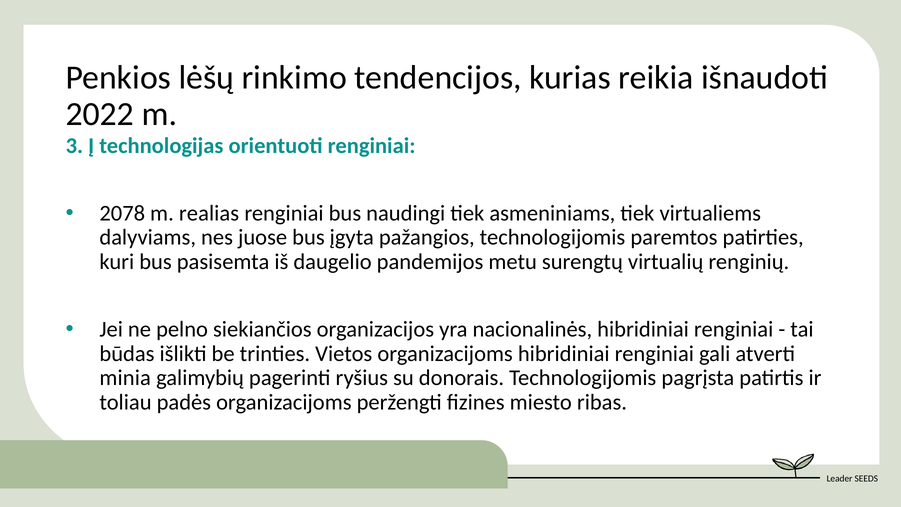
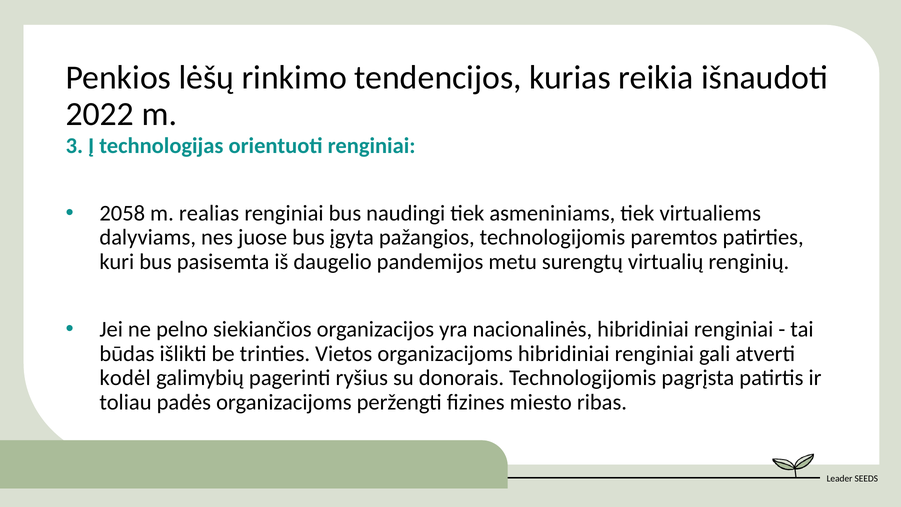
2078: 2078 -> 2058 (122, 213)
minia: minia -> kodėl (125, 378)
